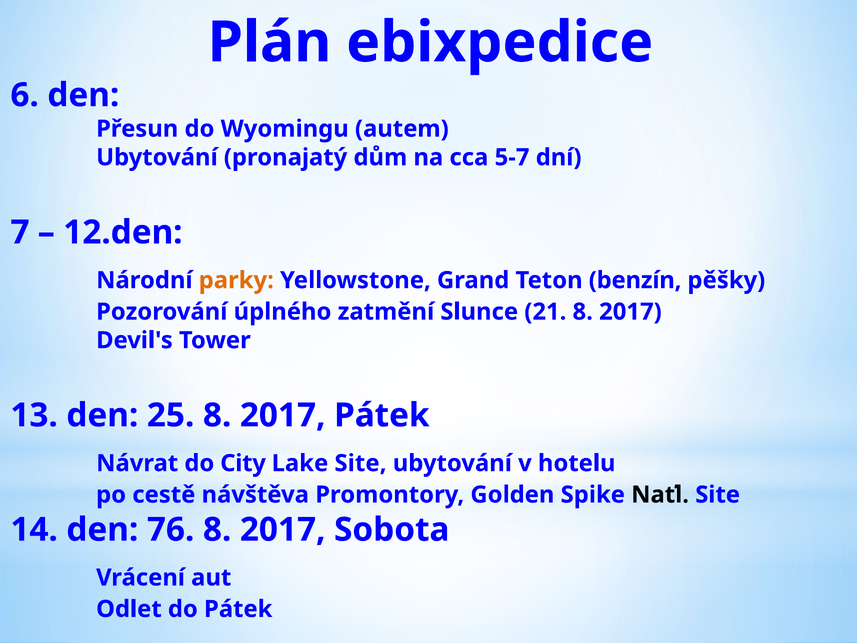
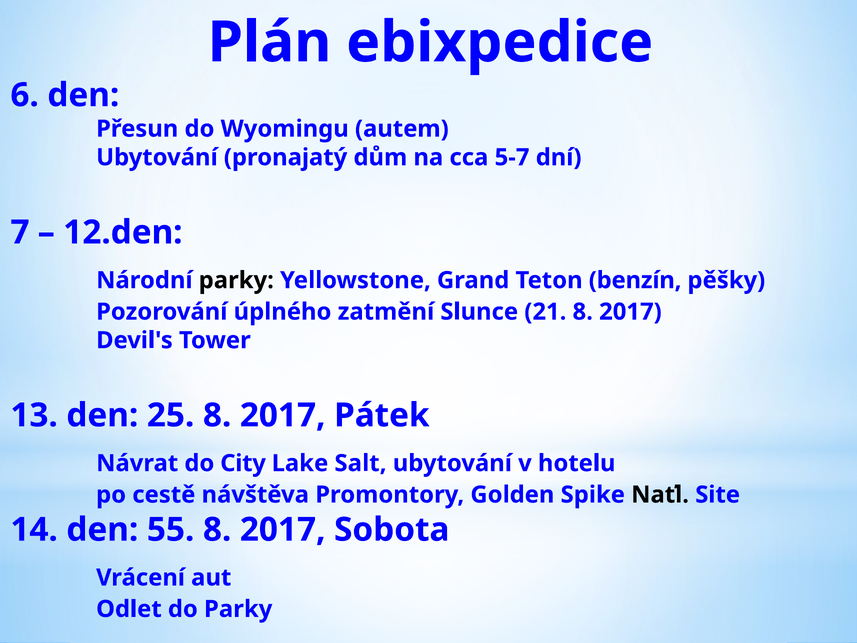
parky colour: orange -> black (236, 280)
Lake Site: Site -> Salt (360, 463)
76: 76 -> 55 (171, 530)
do Pátek: Pátek -> Parky (238, 609)
